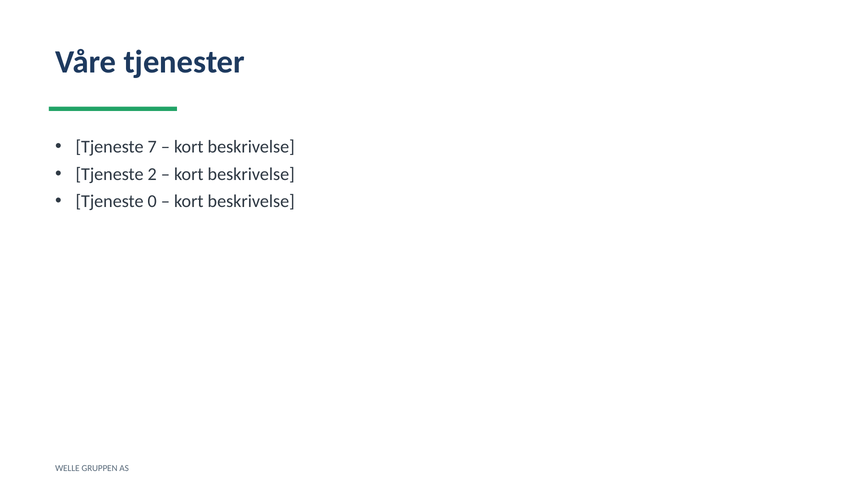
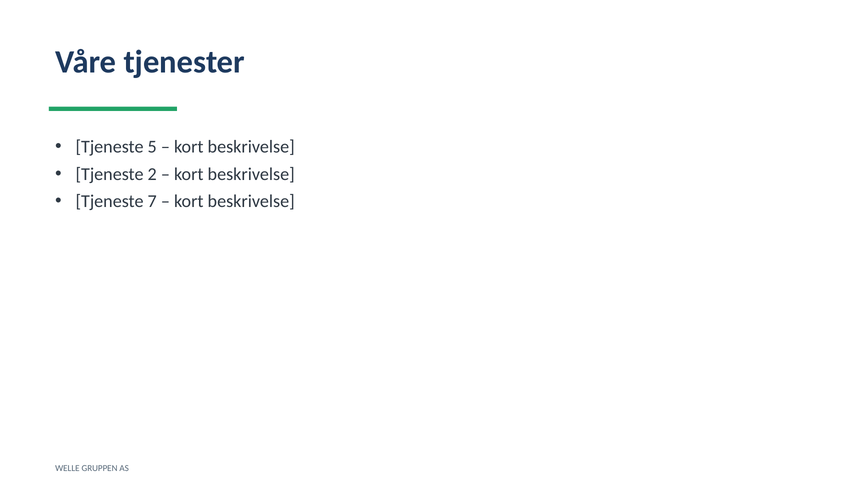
7: 7 -> 5 (152, 147)
0: 0 -> 7 (152, 201)
